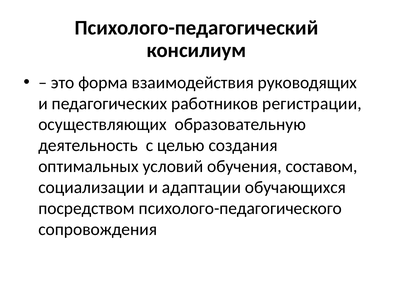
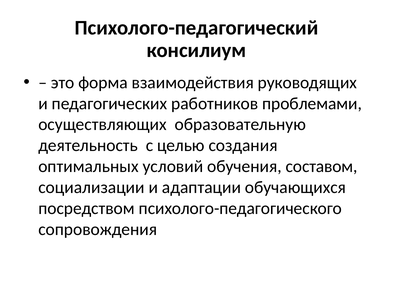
регистрации: регистрации -> проблемами (312, 103)
